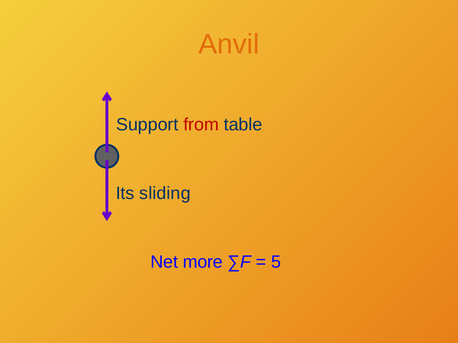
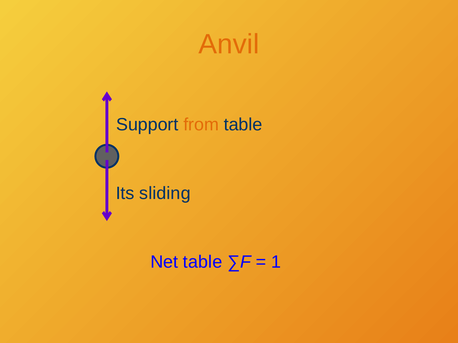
from colour: red -> orange (201, 125)
Net more: more -> table (203, 262)
5: 5 -> 1 (276, 262)
